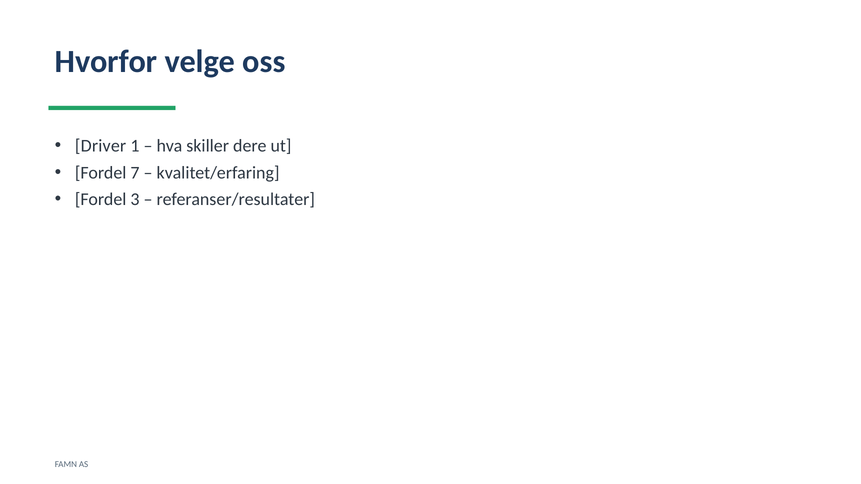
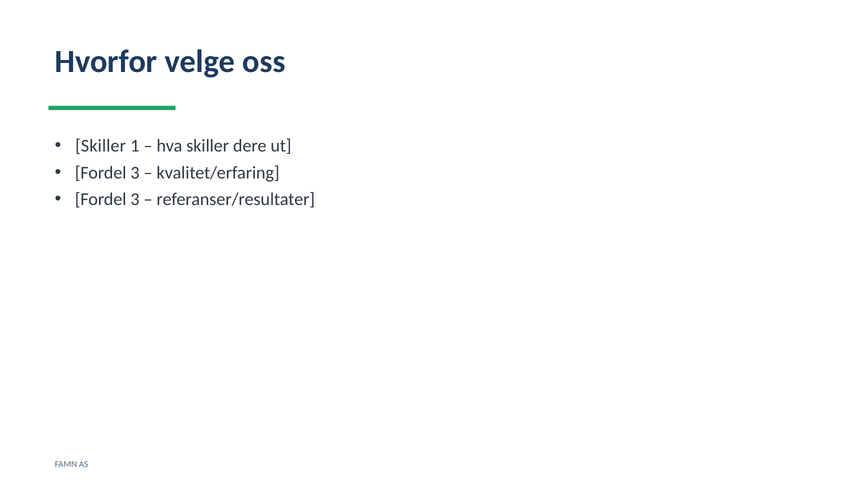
Driver: Driver -> Skiller (101, 146)
7: 7 -> 3 (135, 173)
